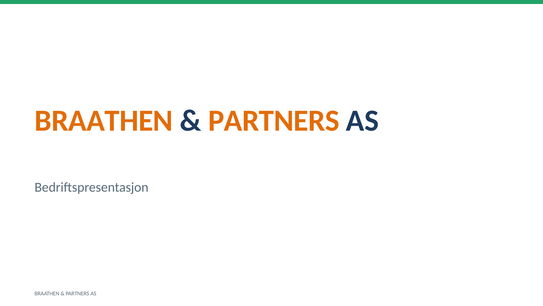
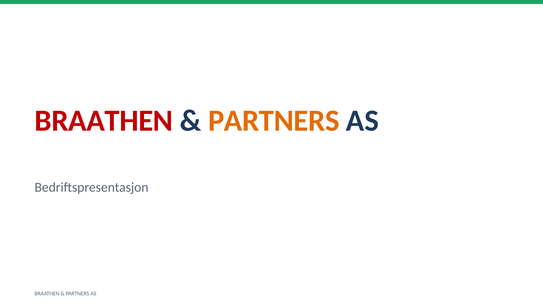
BRAATHEN colour: orange -> red (104, 120)
